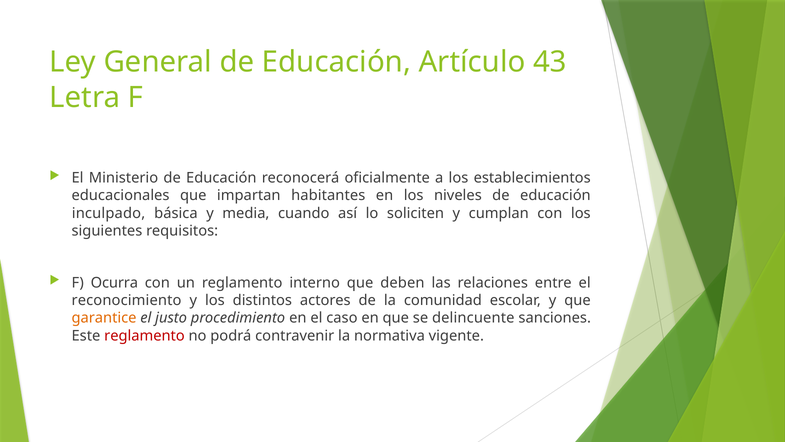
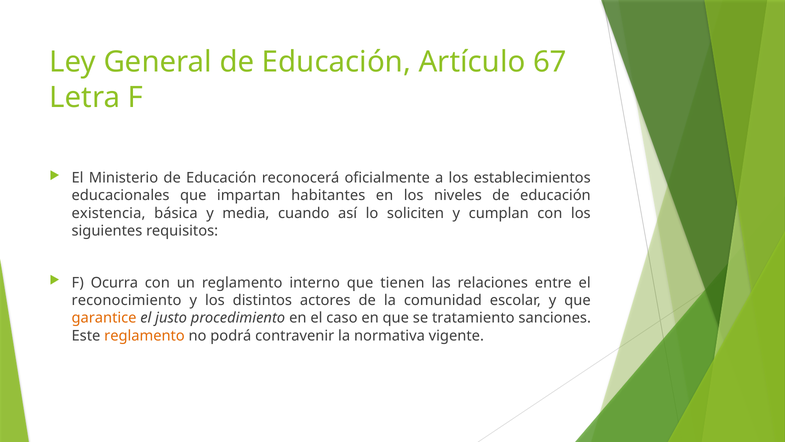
43: 43 -> 67 (550, 62)
inculpado: inculpado -> existencia (109, 213)
deben: deben -> tienen (402, 282)
delincuente: delincuente -> tratamiento (473, 318)
reglamento colour: red -> orange (144, 335)
